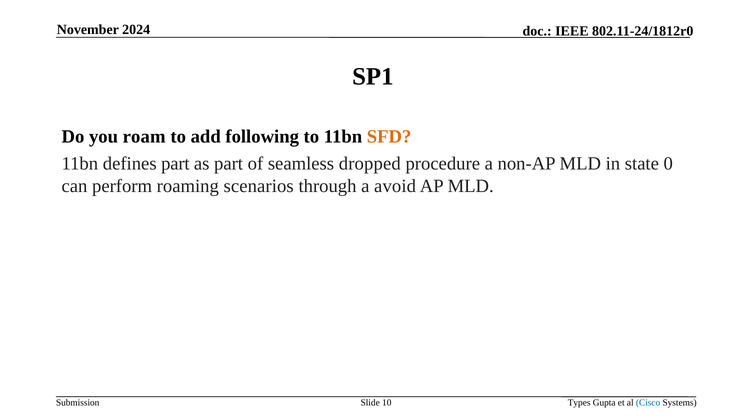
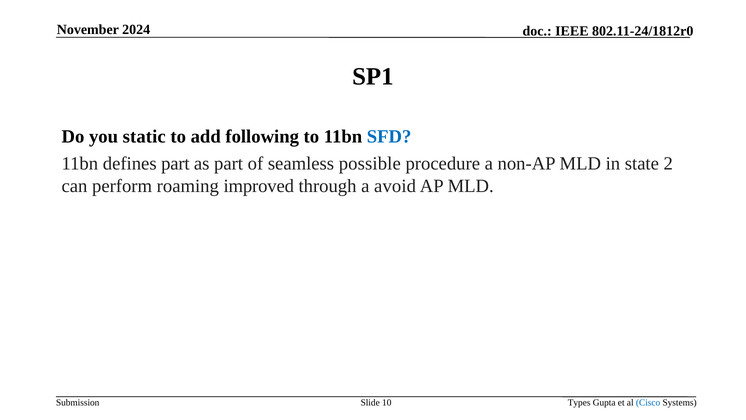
roam: roam -> static (144, 137)
SFD colour: orange -> blue (389, 137)
dropped: dropped -> possible (370, 164)
0: 0 -> 2 (668, 164)
scenarios: scenarios -> improved (259, 186)
